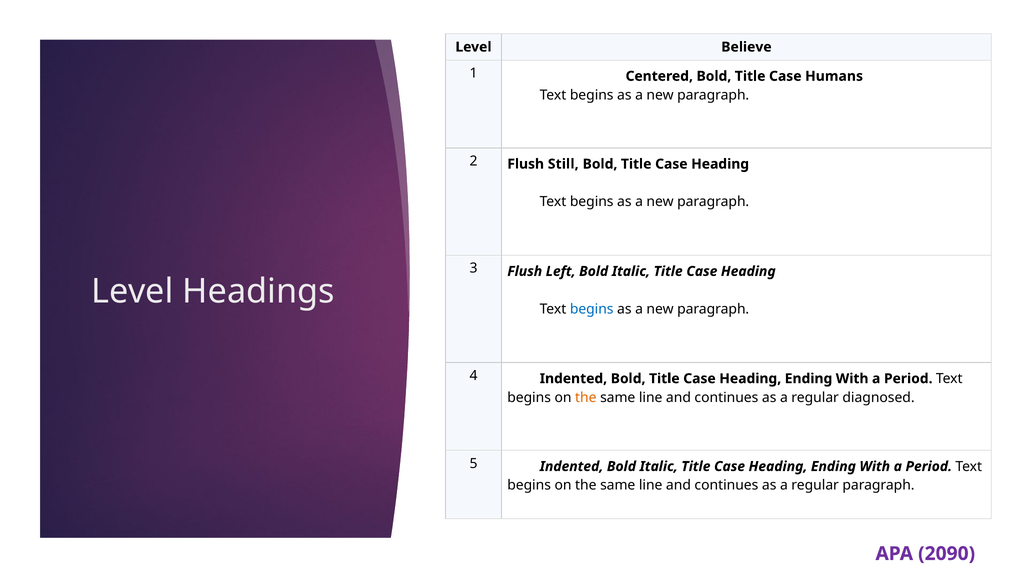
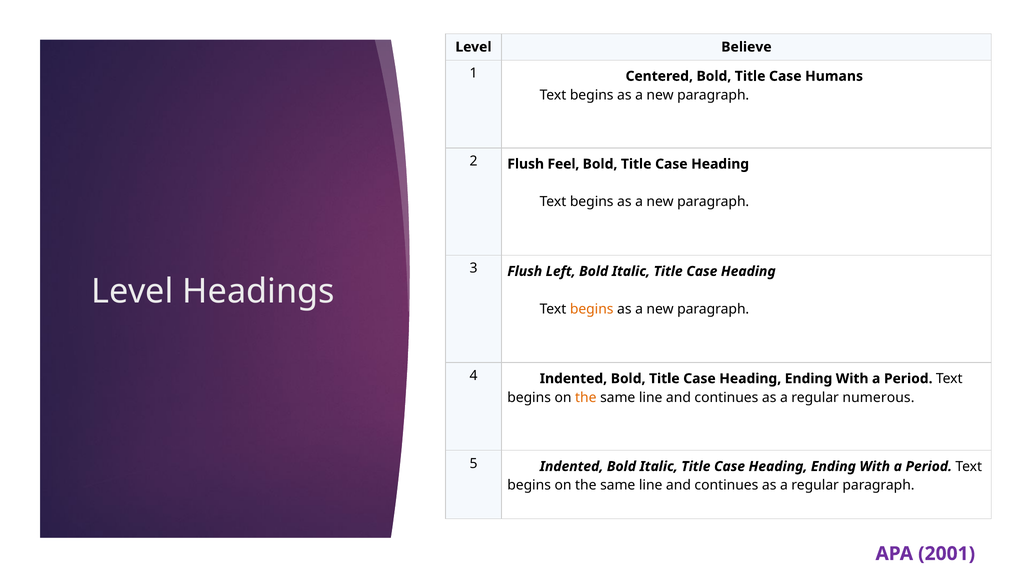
Still: Still -> Feel (563, 164)
begins colour: blue -> orange (592, 309)
diagnosed: diagnosed -> numerous (878, 397)
2090: 2090 -> 2001 (947, 553)
